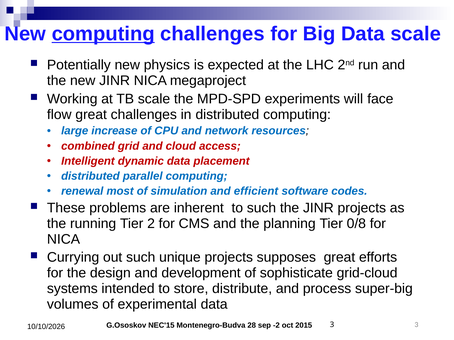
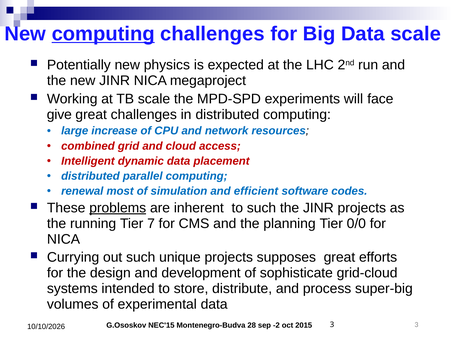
flow: flow -> give (59, 115)
problems underline: none -> present (118, 208)
2: 2 -> 7 (151, 224)
0/8: 0/8 -> 0/0 (356, 224)
